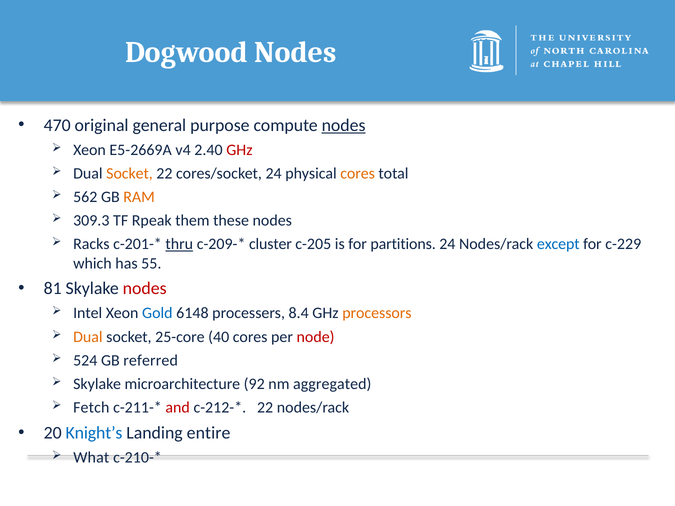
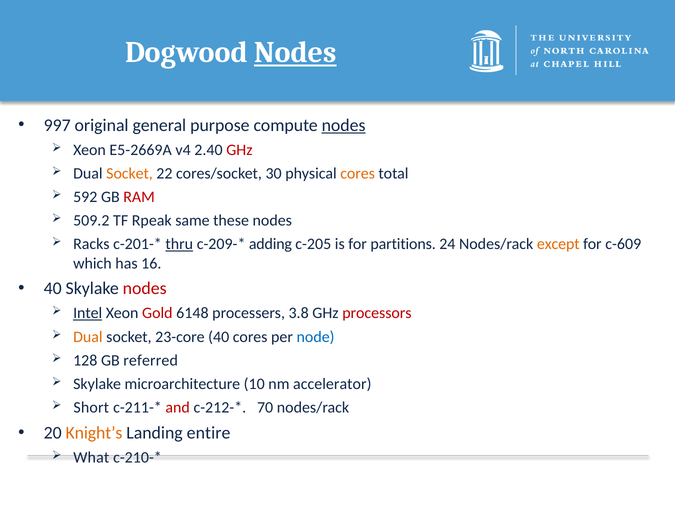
Nodes underline: none -> present (295, 53)
470: 470 -> 997 (57, 125)
cores/socket 24: 24 -> 30 (274, 173)
562: 562 -> 592 (85, 197)
RAM colour: orange -> red (139, 197)
309.3: 309.3 -> 509.2 (91, 221)
them: them -> same (192, 221)
cluster: cluster -> adding (270, 244)
except colour: blue -> orange (558, 244)
c-229: c-229 -> c-609 (623, 244)
55: 55 -> 16 (151, 263)
81: 81 -> 40 (53, 289)
Intel underline: none -> present (88, 313)
Gold colour: blue -> red (157, 313)
8.4: 8.4 -> 3.8 (299, 313)
processors colour: orange -> red (377, 313)
25-core: 25-core -> 23-core (180, 337)
node colour: red -> blue (316, 337)
524: 524 -> 128 (85, 361)
92: 92 -> 10 (254, 384)
aggregated: aggregated -> accelerator (332, 384)
Fetch: Fetch -> Short (91, 408)
22: 22 -> 70 (265, 408)
Knight’s colour: blue -> orange (94, 433)
